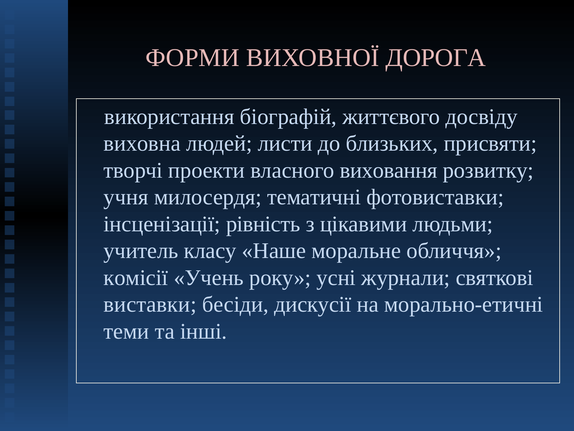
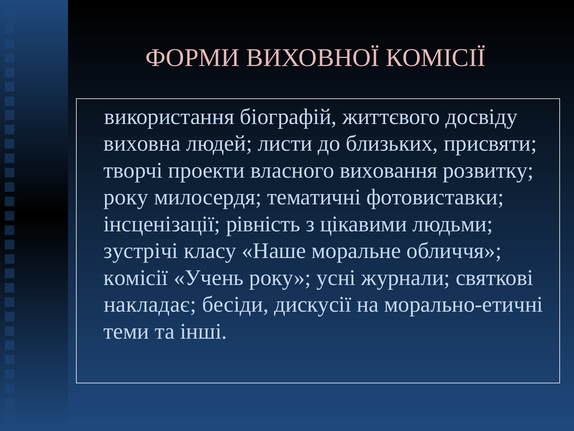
ВИХОВНОЇ ДОРОГА: ДОРОГА -> КОМІСІЇ (436, 58)
учня: учня -> року (126, 197)
учитель: учитель -> зустрічі (141, 251)
виставки: виставки -> накладає (150, 304)
